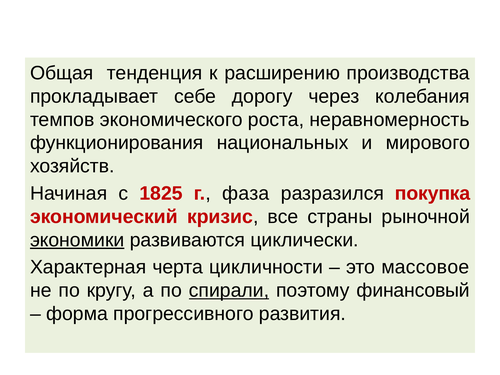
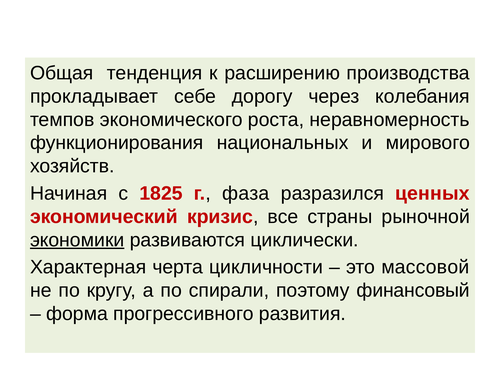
покупка: покупка -> ценных (432, 193)
массовое: массовое -> массовой (425, 267)
спирали underline: present -> none (229, 290)
